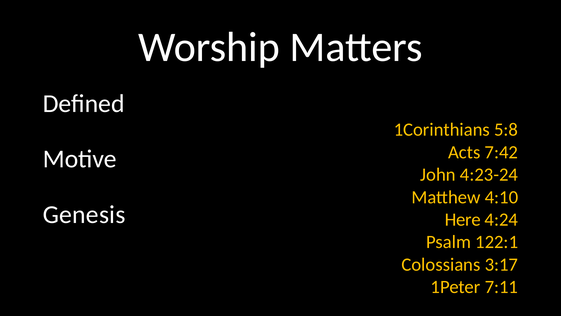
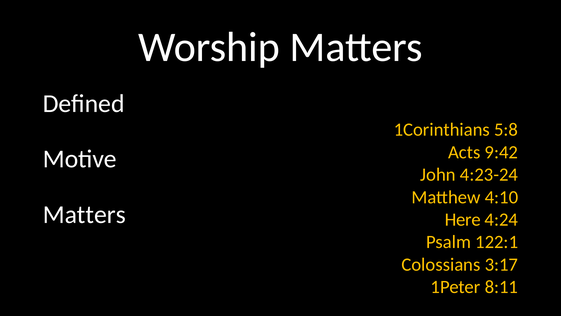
7:42: 7:42 -> 9:42 (501, 152)
Genesis: Genesis -> Matters (84, 214)
7:11: 7:11 -> 8:11 (501, 287)
